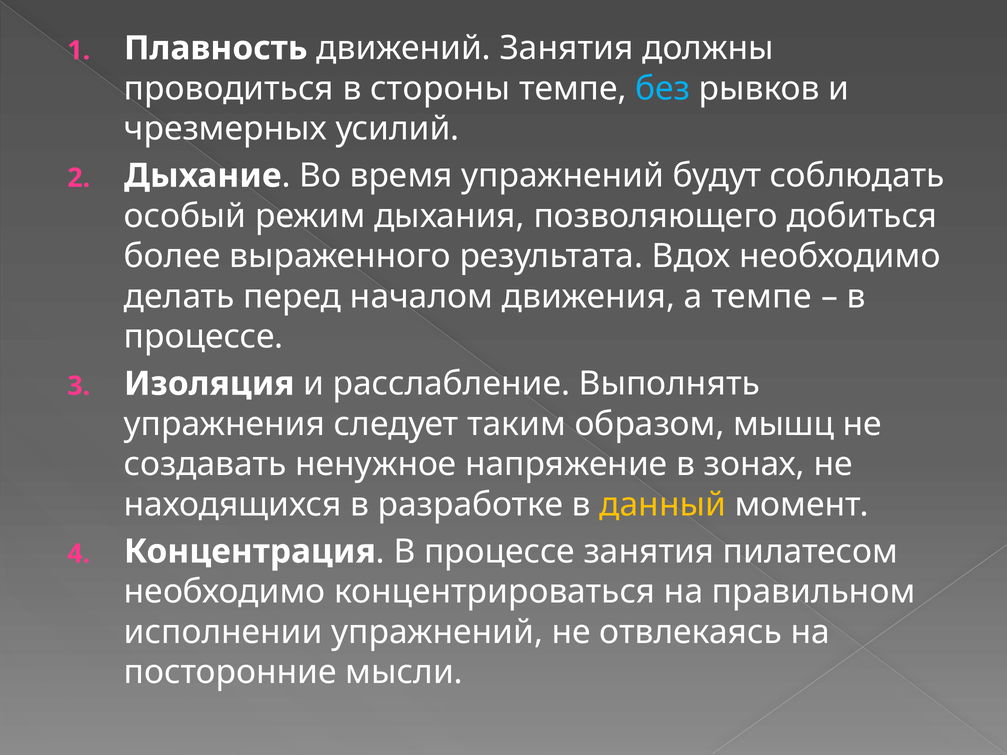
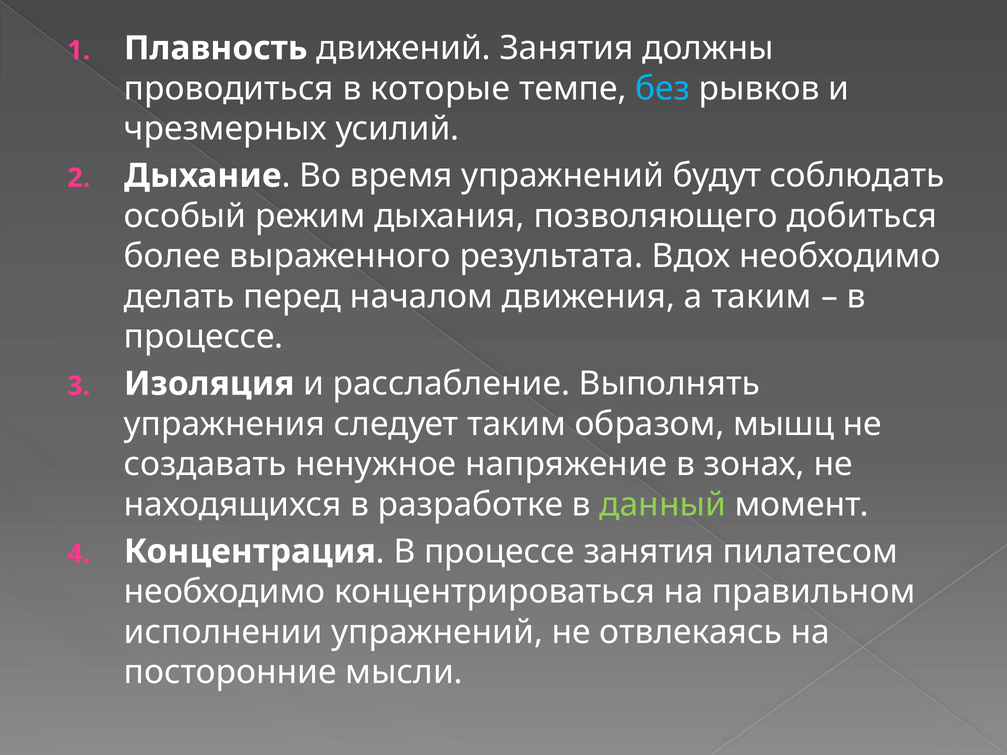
стороны: стороны -> которые (440, 89)
а темпе: темпе -> таким (762, 297)
данный colour: yellow -> light green (663, 505)
